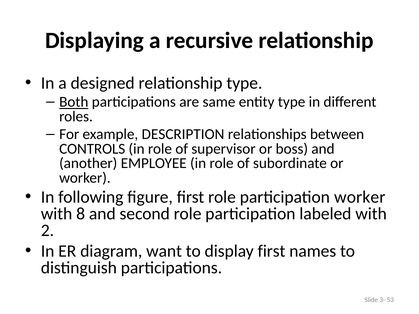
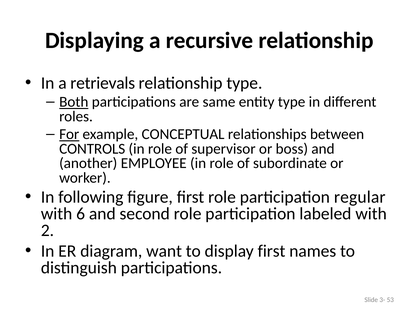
designed: designed -> retrievals (103, 83)
For underline: none -> present (69, 134)
DESCRIPTION: DESCRIPTION -> CONCEPTUAL (183, 134)
participation worker: worker -> regular (360, 197)
8: 8 -> 6 (81, 214)
